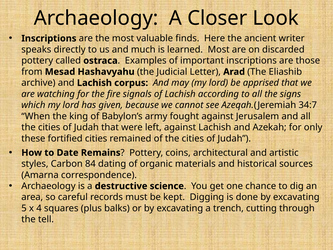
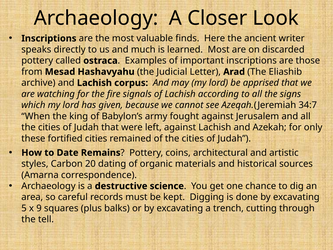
84: 84 -> 20 (90, 164)
4: 4 -> 9 (39, 208)
